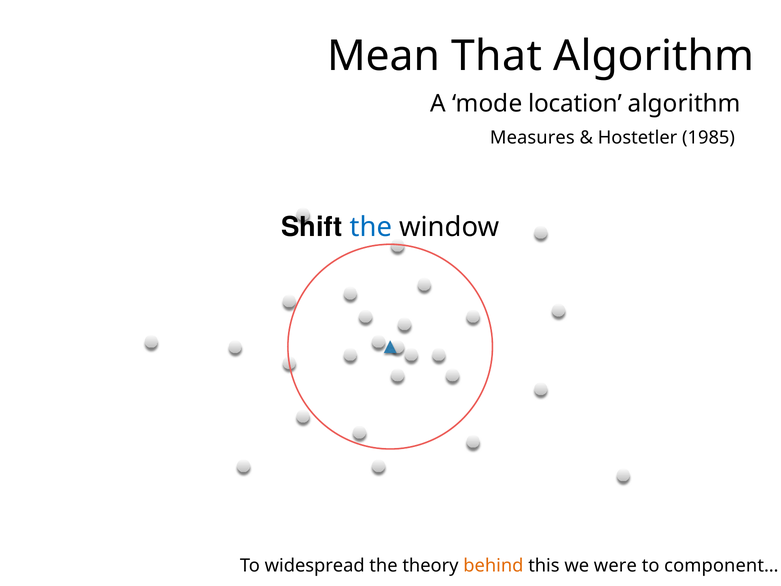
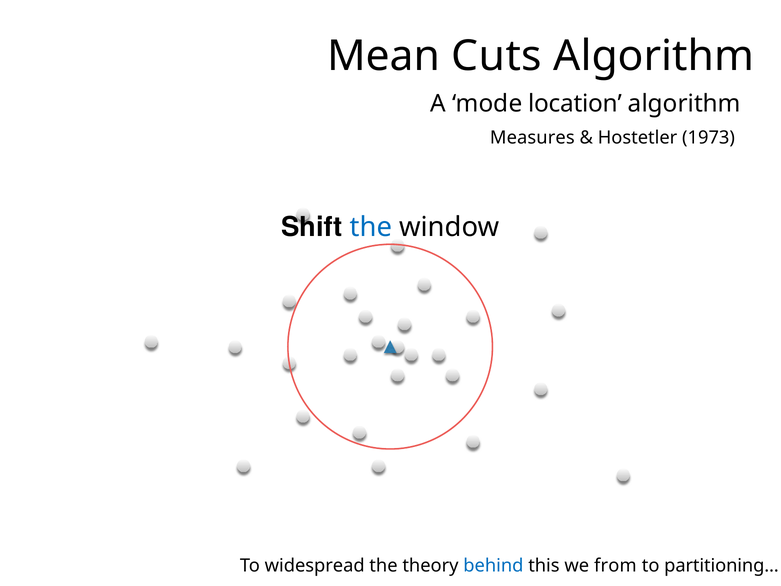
That: That -> Cuts (497, 56)
1985: 1985 -> 1973 (709, 138)
behind colour: orange -> blue (493, 565)
were: were -> from (615, 565)
component…: component… -> partitioning… (722, 565)
